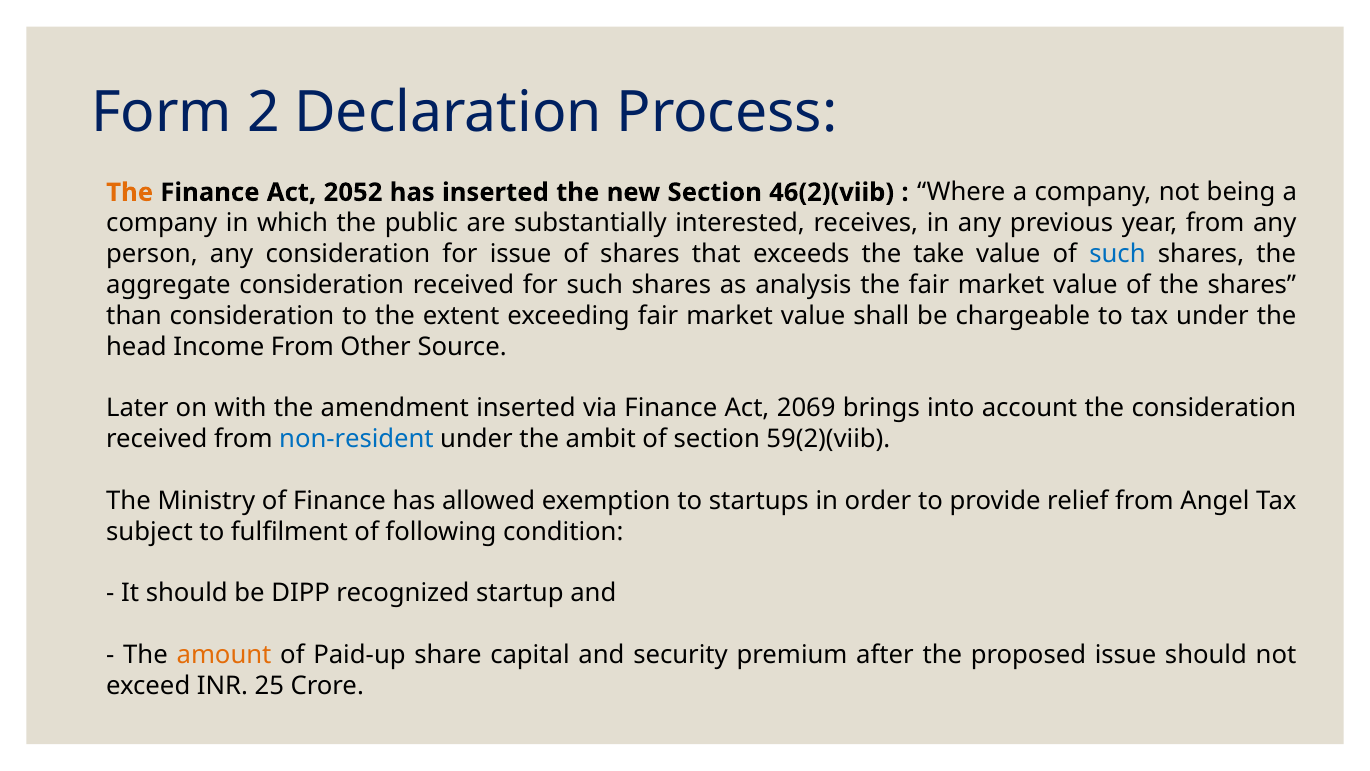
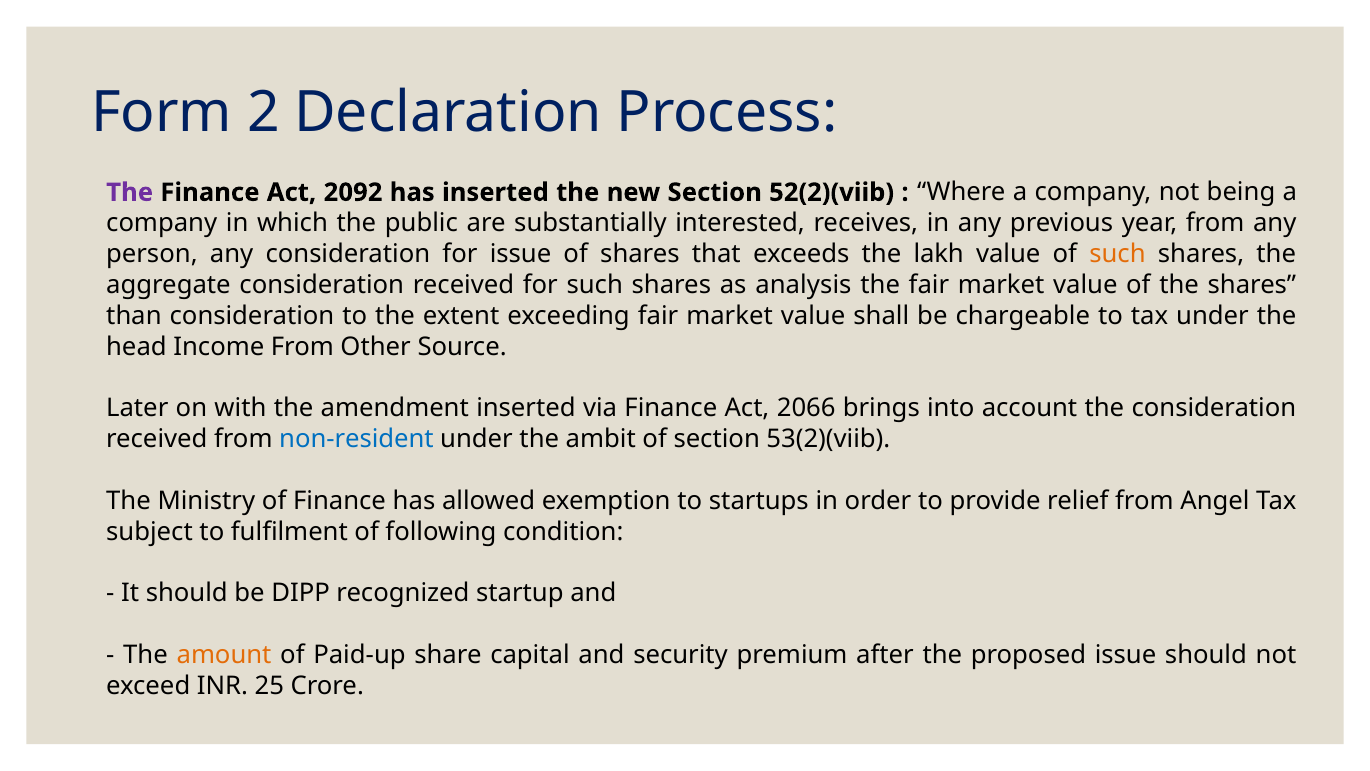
The colour: orange -> purple (130, 192)
2052: 2052 -> 2092 (353, 192)
46(2)(viib: 46(2)(viib -> 52(2)(viib (832, 192)
take: take -> lakh (939, 254)
such colour: blue -> orange (1117, 254)
2069: 2069 -> 2066 (806, 408)
59(2)(viib: 59(2)(viib -> 53(2)(viib (828, 439)
